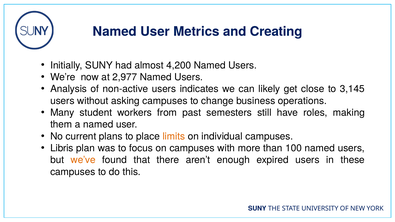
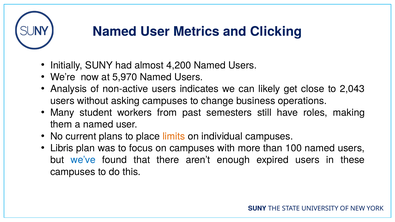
Creating: Creating -> Clicking (276, 31)
2,977: 2,977 -> 5,970 (125, 77)
3,145: 3,145 -> 2,043 (352, 89)
we’ve colour: orange -> blue (83, 160)
